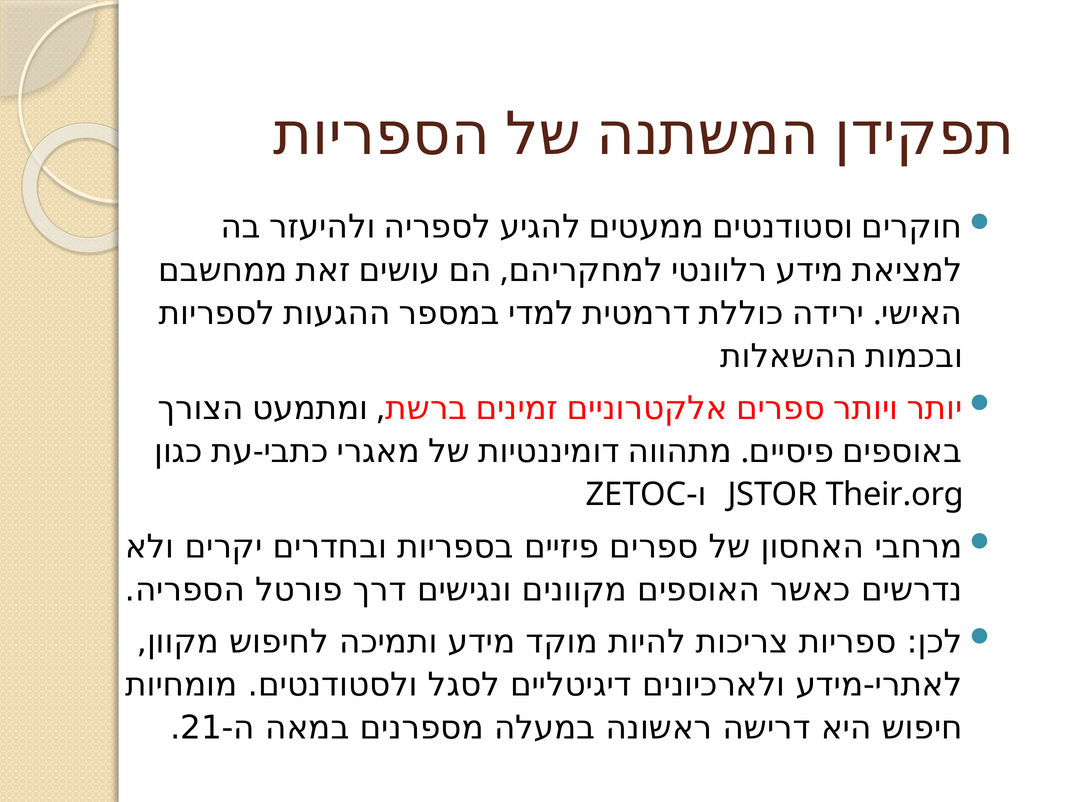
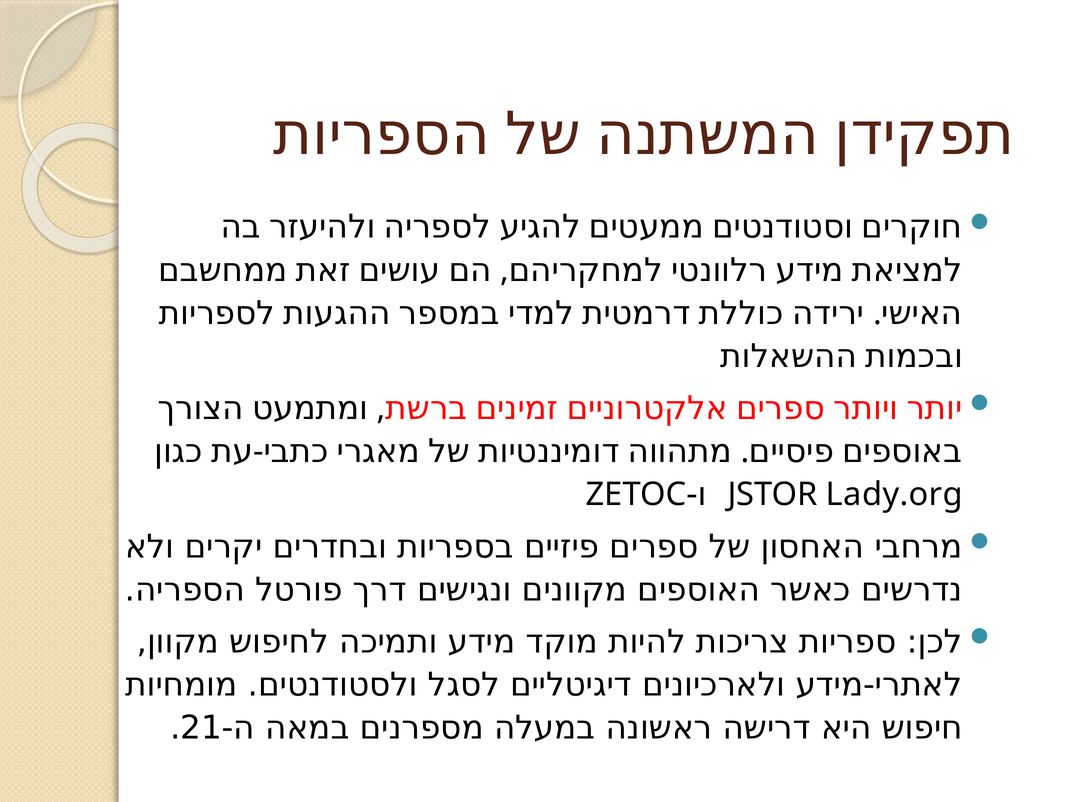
Their.org: Their.org -> Lady.org (894, 495)
